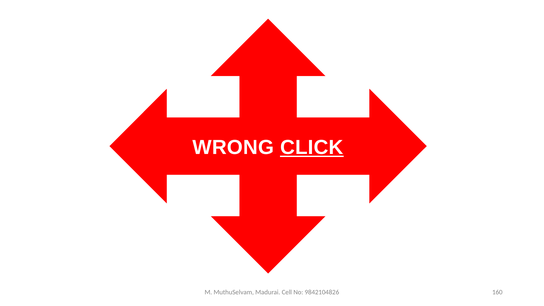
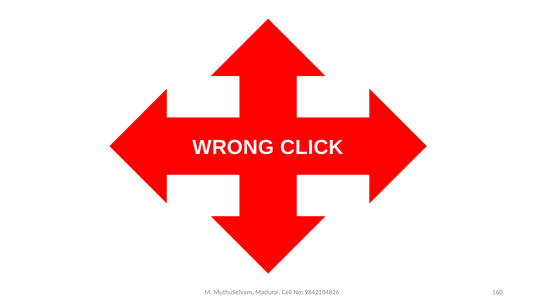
CLICK underline: present -> none (312, 148)
